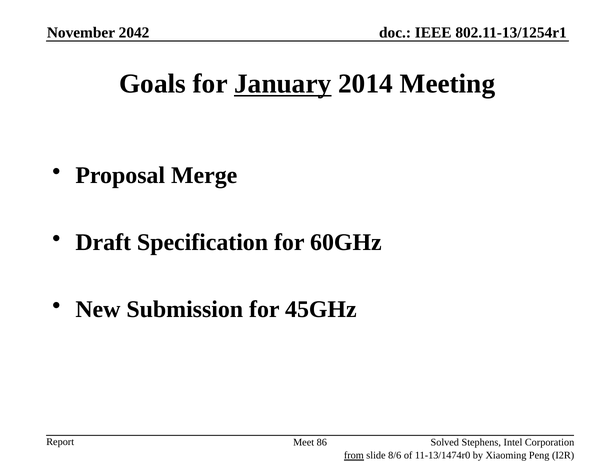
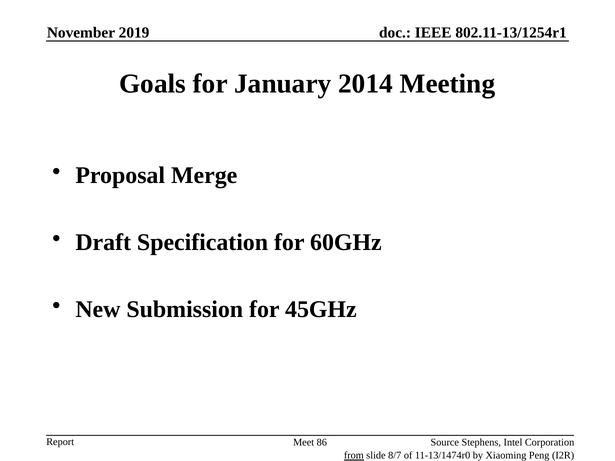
2042: 2042 -> 2019 (134, 33)
January underline: present -> none (283, 84)
Solved: Solved -> Source (445, 442)
8/6: 8/6 -> 8/7 (395, 456)
